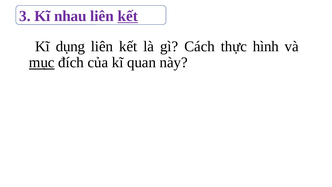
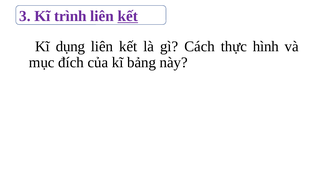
nhau: nhau -> trình (70, 16)
mục underline: present -> none (42, 62)
quan: quan -> bảng (142, 62)
